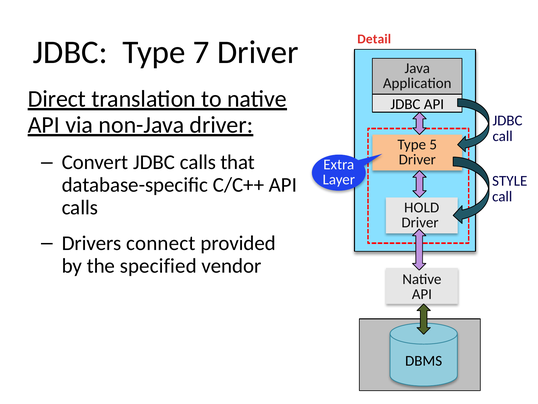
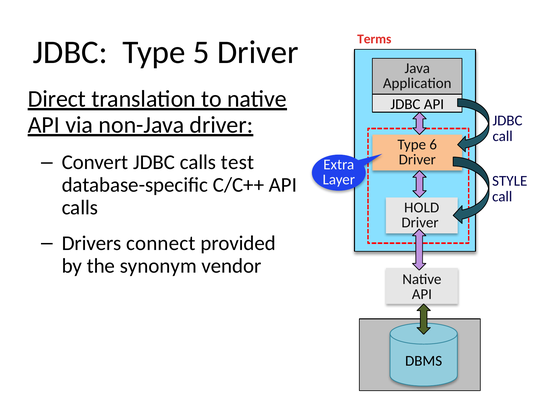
Detail: Detail -> Terms (374, 39)
7: 7 -> 5 (201, 52)
5: 5 -> 6 (433, 144)
that: that -> test (238, 162)
specified: specified -> synonym (158, 265)
